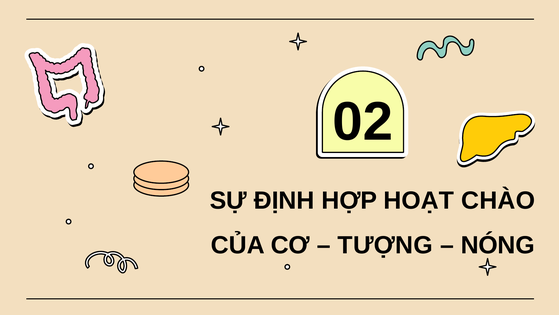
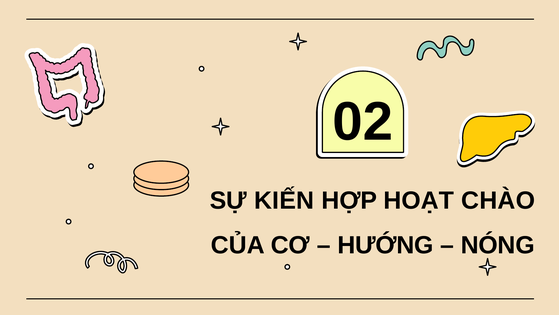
ĐỊNH: ĐỊNH -> KIẾN (284, 200)
TƯỢNG: TƯỢNG -> HƯỚNG (385, 245)
